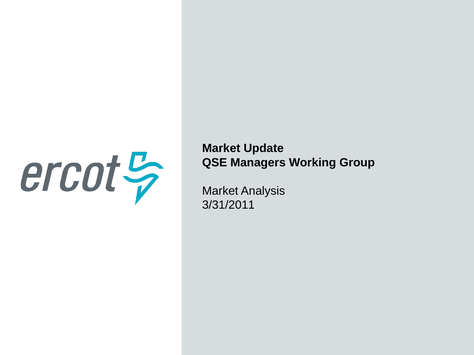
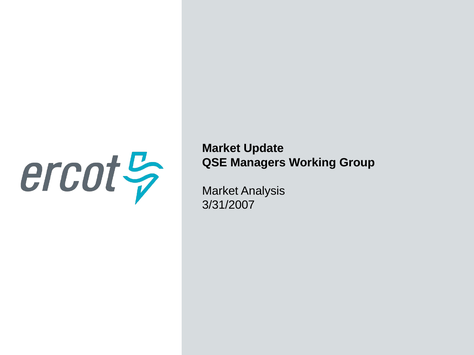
3/31/2011: 3/31/2011 -> 3/31/2007 (228, 205)
